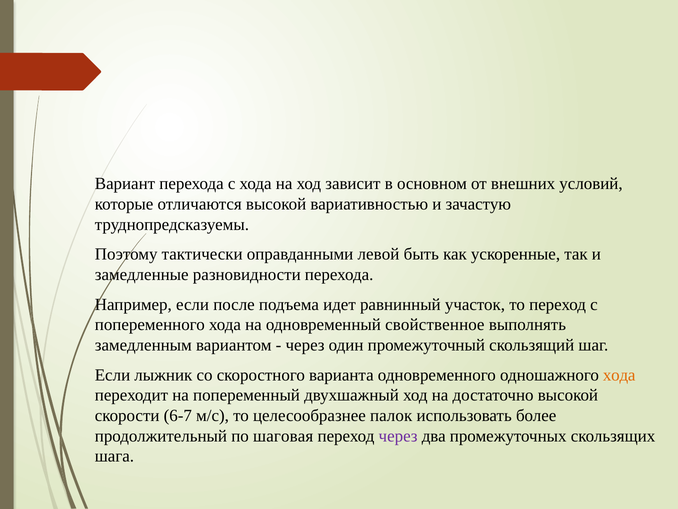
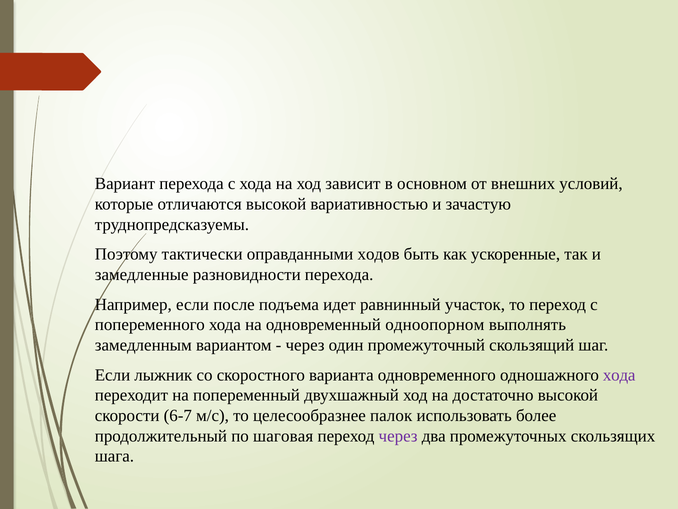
левой: левой -> ходов (379, 254)
свойственное: свойственное -> одноопорном (435, 324)
хода colour: orange -> purple (619, 375)
